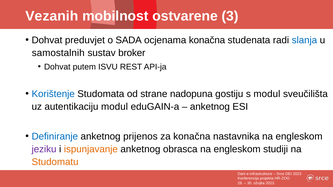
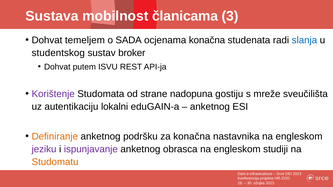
Vezanih: Vezanih -> Sustava (52, 16)
ostvarene: ostvarene -> članicama (185, 16)
preduvjet: preduvjet -> temeljem (85, 40)
samostalnih: samostalnih -> studentskog (58, 53)
Korištenje colour: blue -> purple (53, 94)
s modul: modul -> mreže (267, 94)
autentikaciju modul: modul -> lokalni (115, 107)
Definiranje colour: blue -> orange (55, 137)
prijenos: prijenos -> podršku (140, 137)
ispunjavanje colour: orange -> purple (91, 149)
